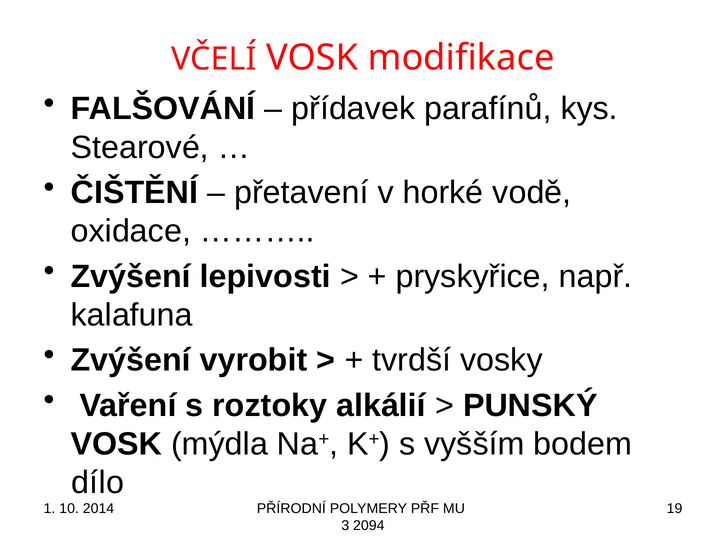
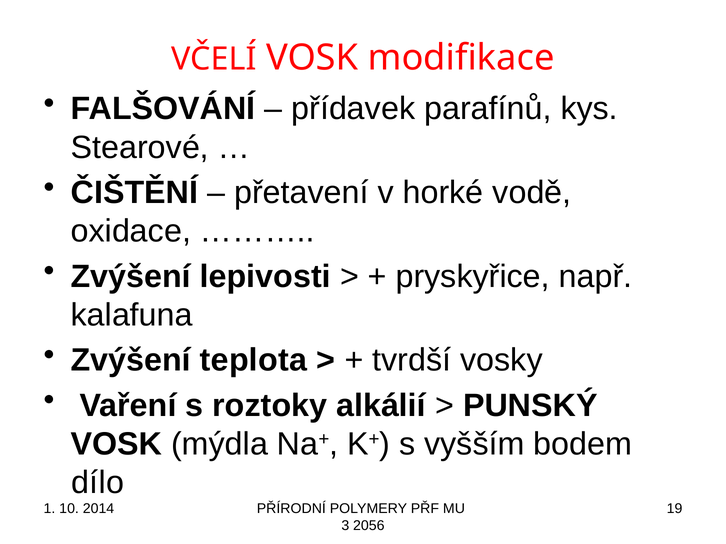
vyrobit: vyrobit -> teplota (253, 361)
2094: 2094 -> 2056 (369, 526)
